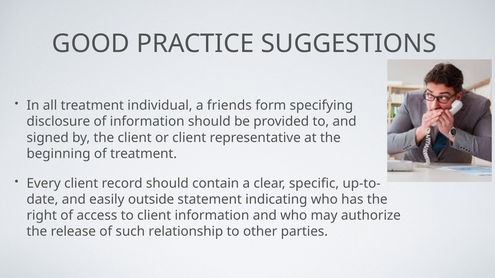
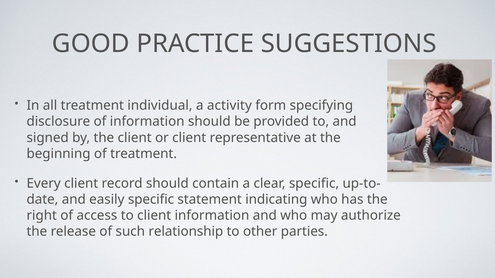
friends: friends -> activity (229, 106)
easily outside: outside -> specific (151, 200)
